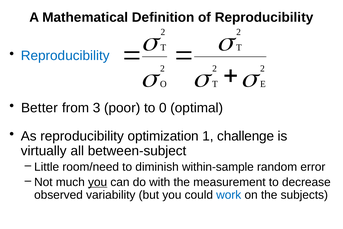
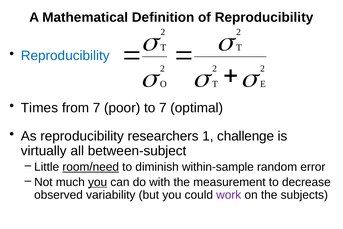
Better: Better -> Times (39, 108)
from 3: 3 -> 7 (97, 108)
to 0: 0 -> 7 (163, 108)
optimization: optimization -> researchers (163, 136)
room/need underline: none -> present (91, 167)
work colour: blue -> purple (229, 195)
